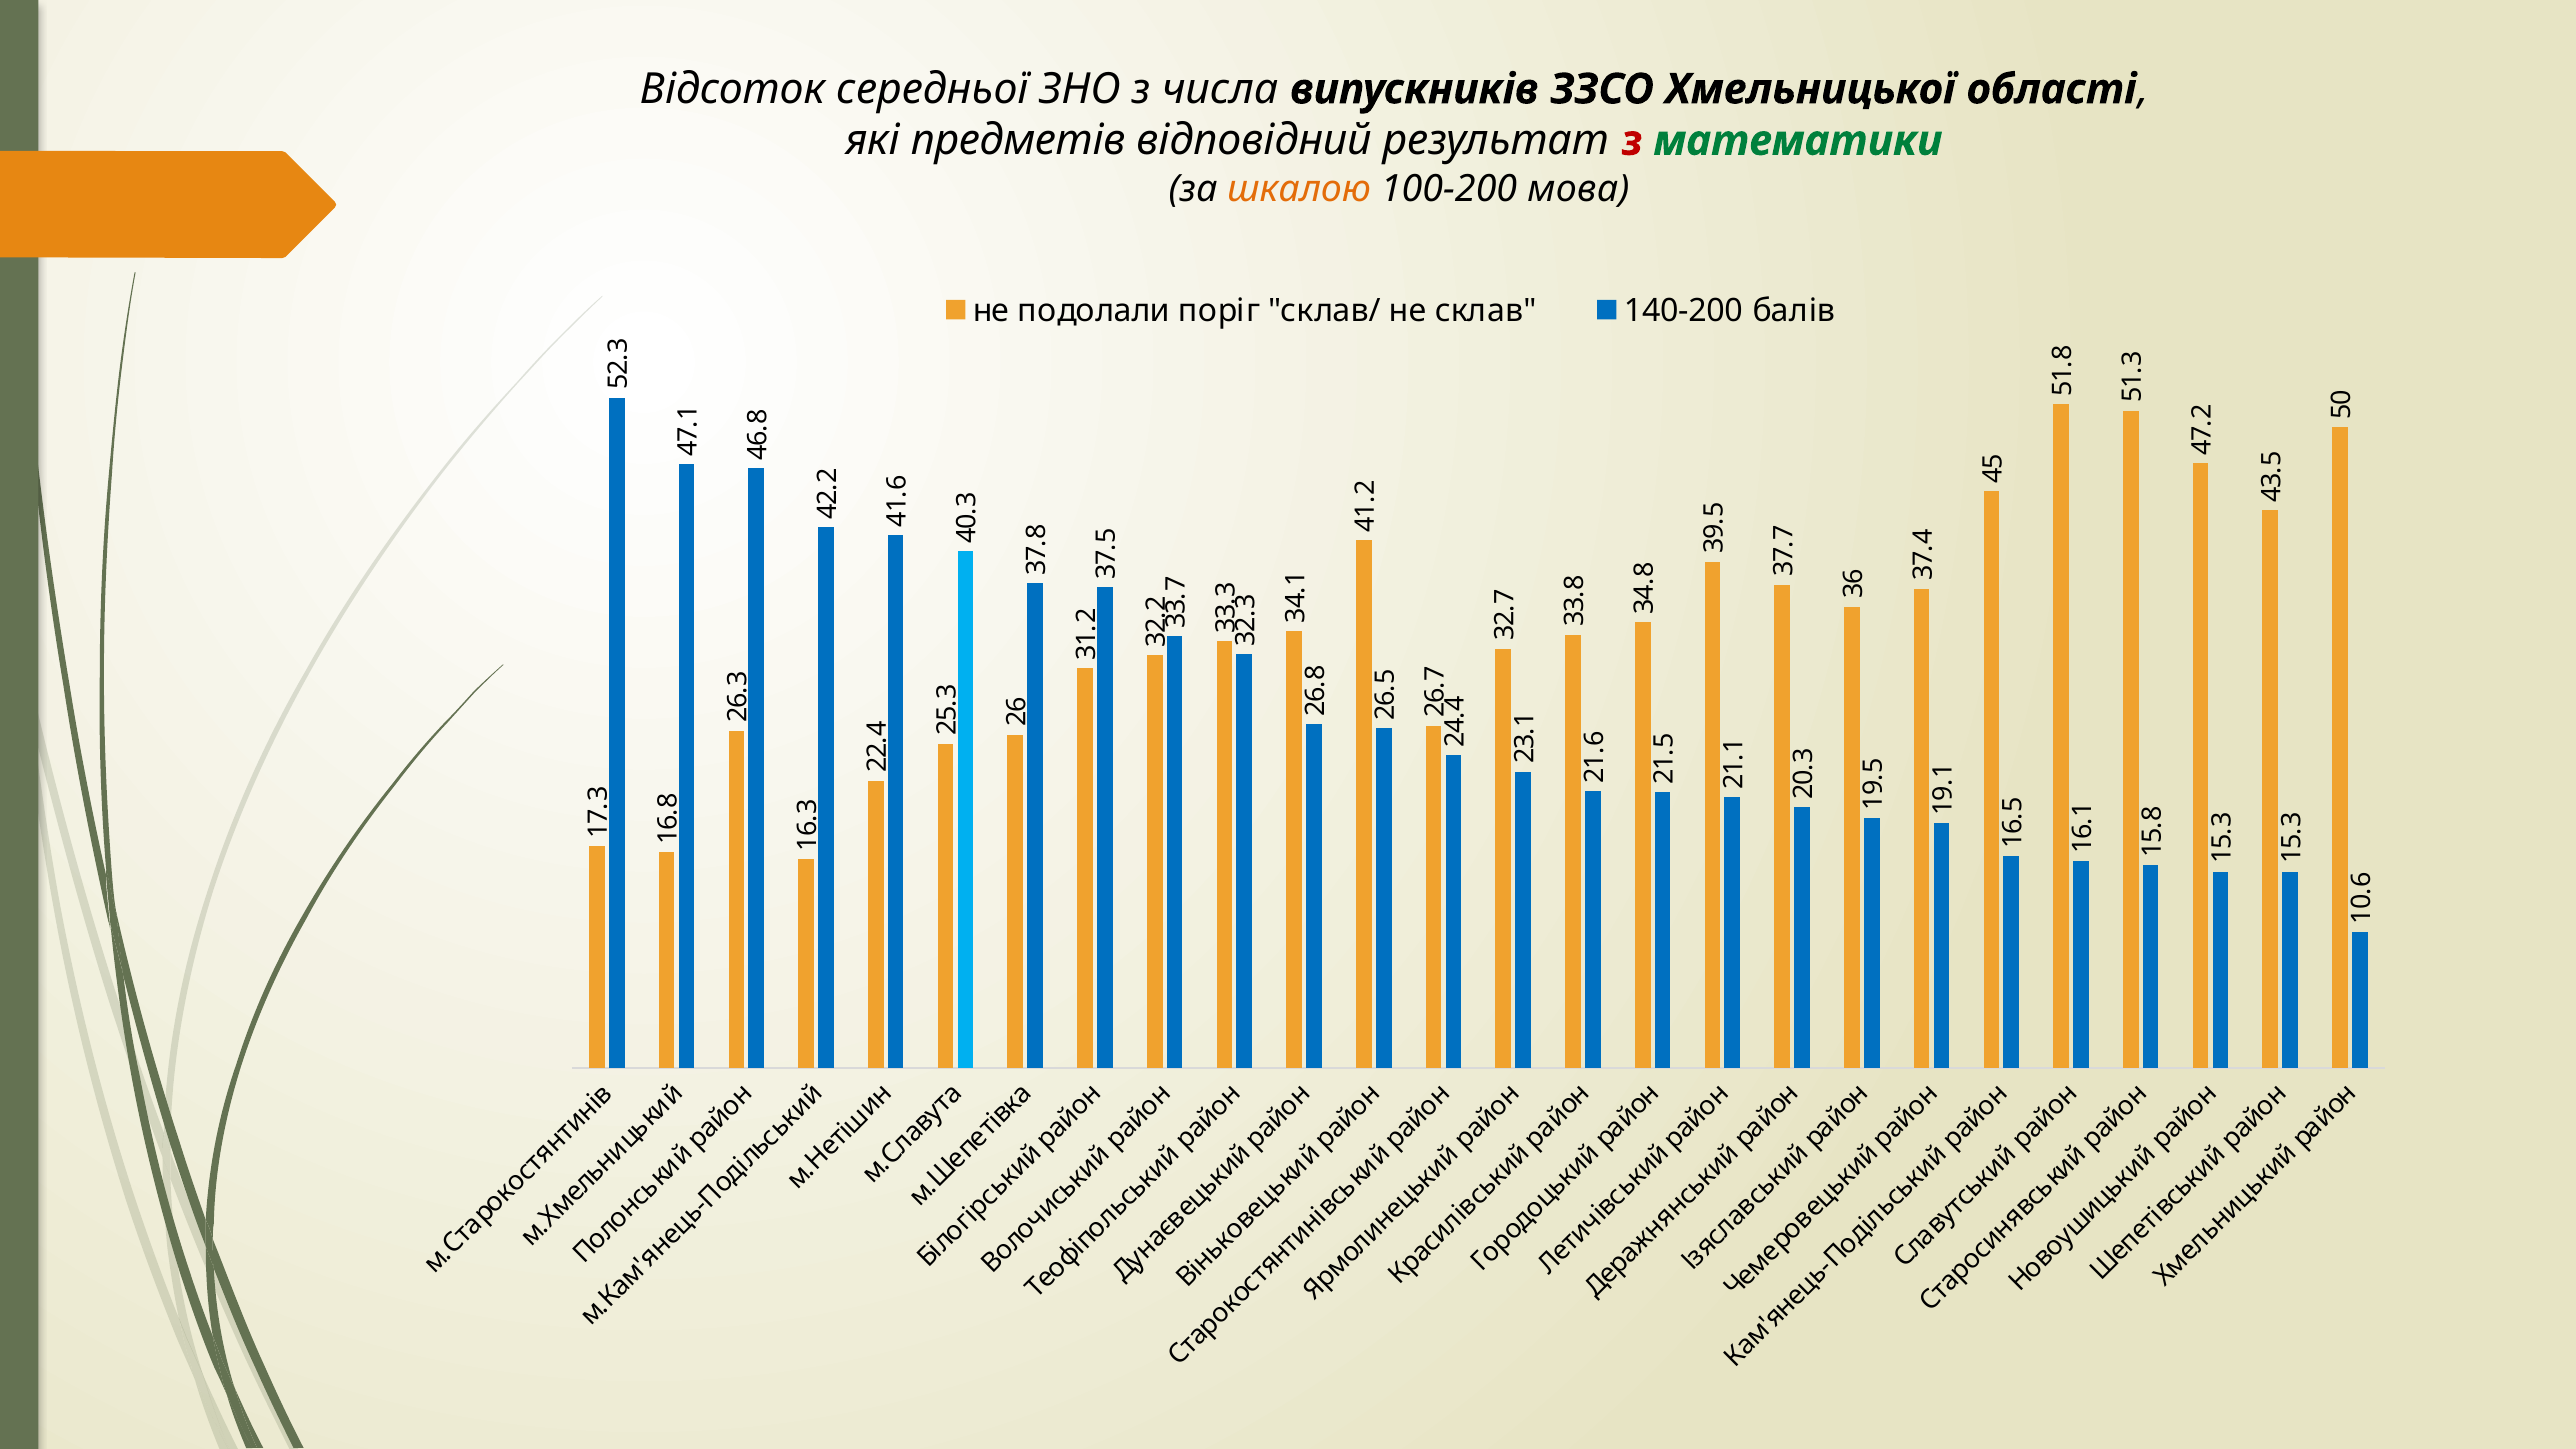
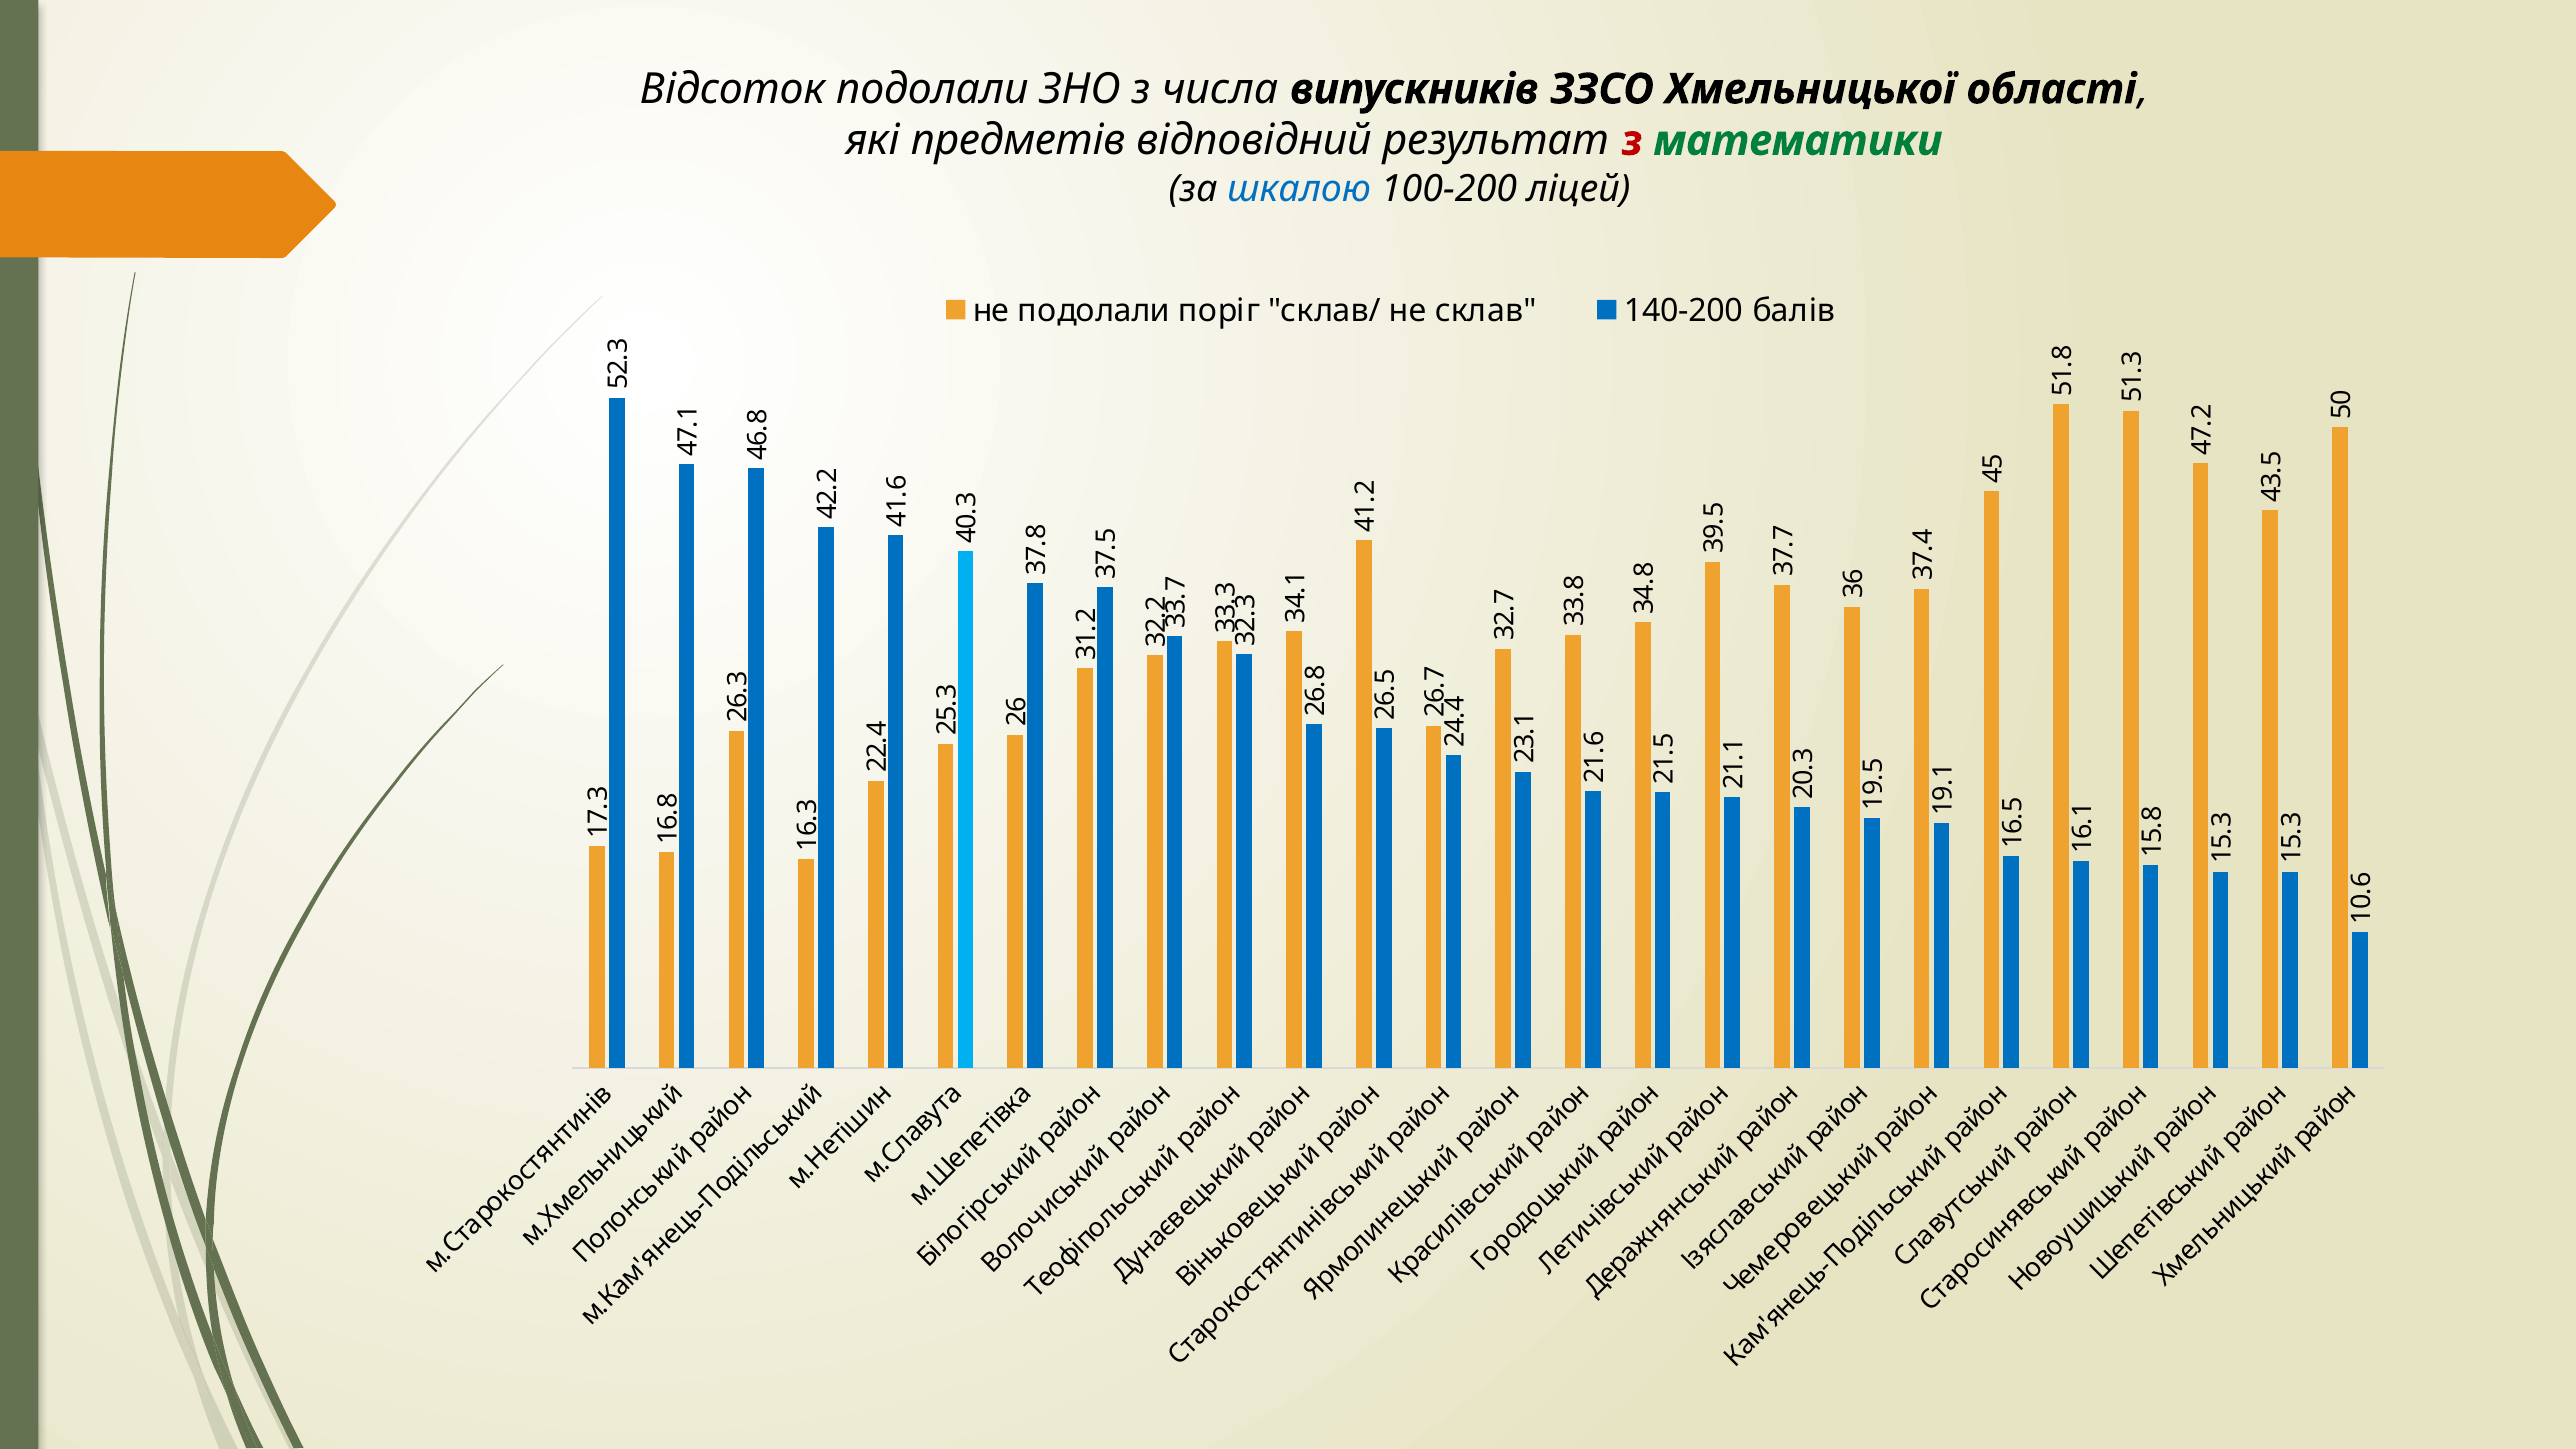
Відсоток середньої: середньої -> подолали (932, 89)
шкалою colour: orange -> blue (1299, 189)
мова: мова -> ліцей (1579, 189)
